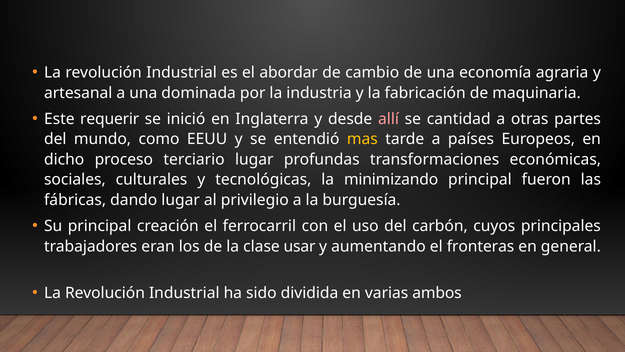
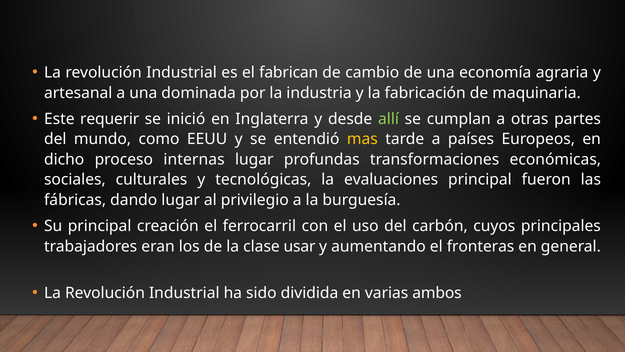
abordar: abordar -> fabrican (289, 73)
allí colour: pink -> light green (389, 119)
cantidad: cantidad -> cumplan (459, 119)
terciario: terciario -> internas (194, 159)
minimizando: minimizando -> evaluaciones (391, 180)
